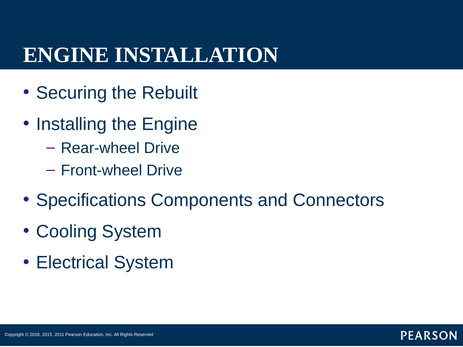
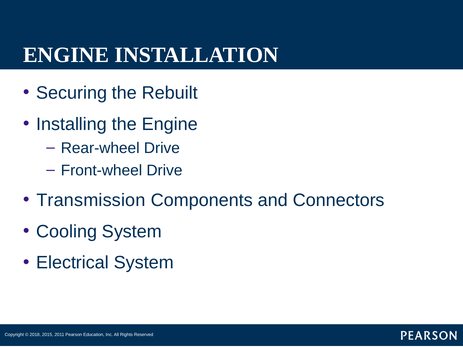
Specifications: Specifications -> Transmission (91, 200)
